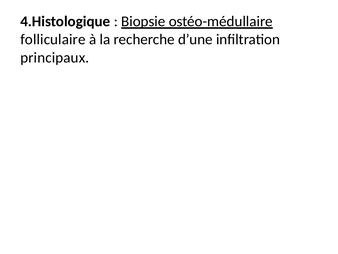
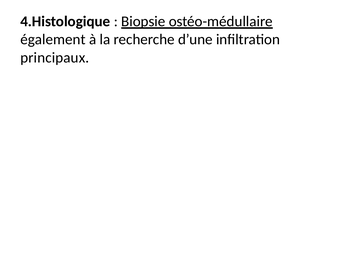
folliculaire: folliculaire -> également (53, 39)
